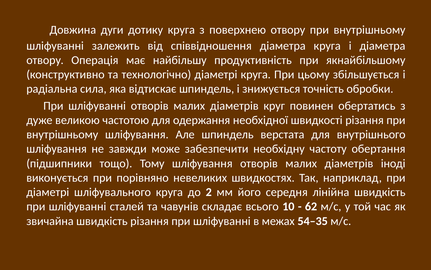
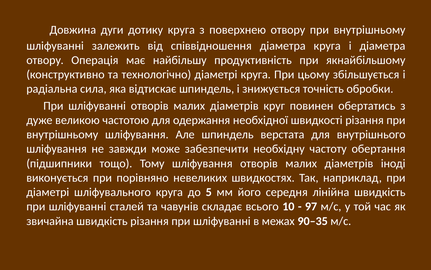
2: 2 -> 5 (209, 192)
62: 62 -> 97 (311, 206)
54–35: 54–35 -> 90–35 (313, 221)
